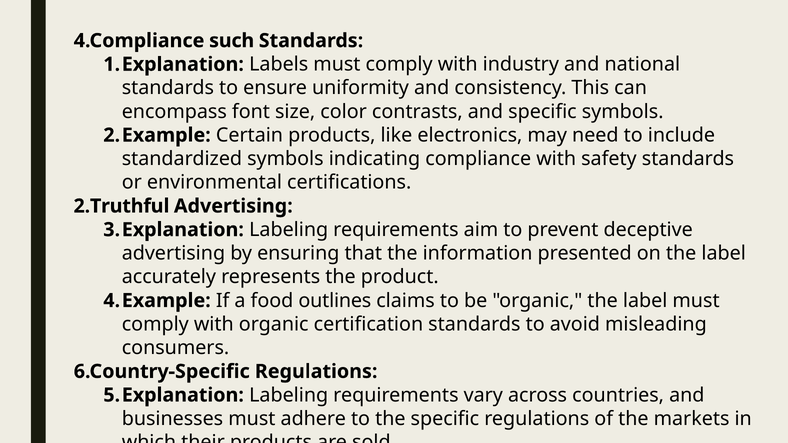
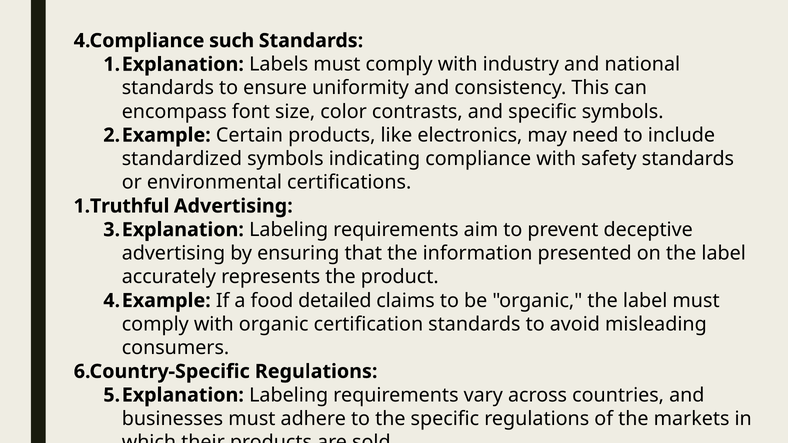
2.Truthful: 2.Truthful -> 1.Truthful (121, 206)
outlines: outlines -> detailed (335, 301)
